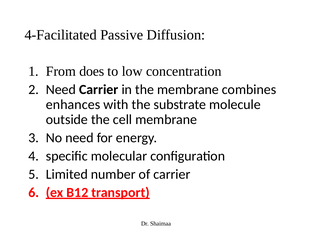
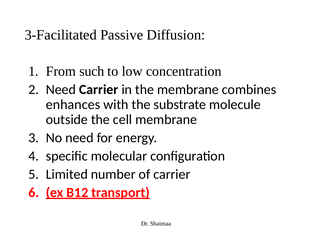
4-Facilitated: 4-Facilitated -> 3-Facilitated (61, 35)
does: does -> such (92, 71)
